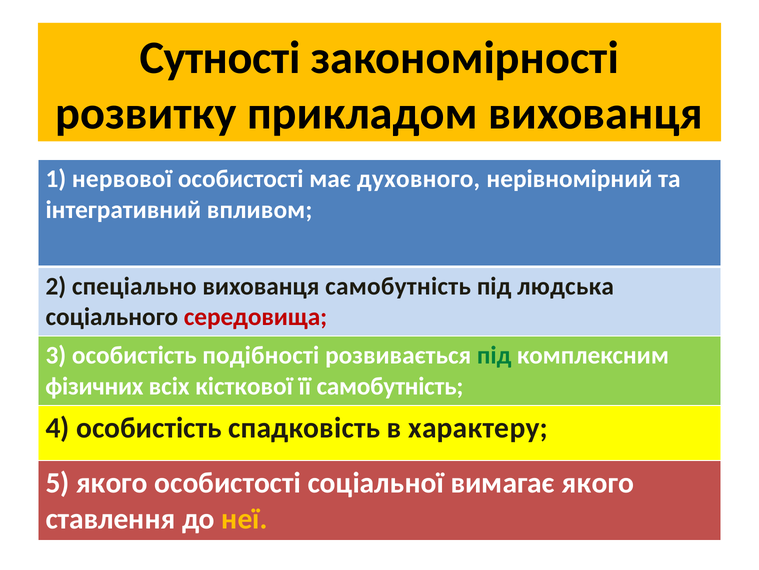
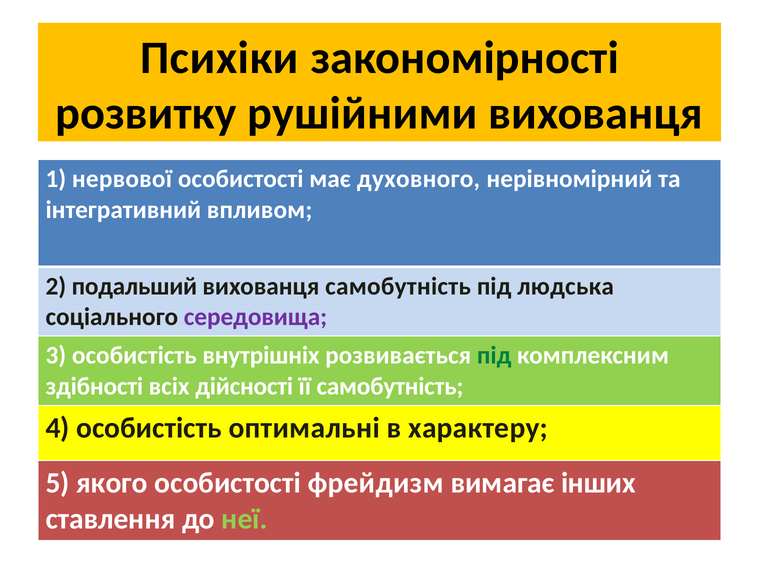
Сутності: Сутності -> Психіки (220, 58)
прикладом: прикладом -> рушійними (362, 113)
спеціально: спеціально -> подальший (134, 286)
середовища colour: red -> purple (255, 317)
подібності: подібності -> внутрішніх (261, 355)
фізичних: фізичних -> здібності (94, 386)
кісткової: кісткової -> дійсності (244, 386)
спадковість: спадковість -> оптимальні (304, 427)
соціальної: соціальної -> фрейдизм (376, 482)
вимагає якого: якого -> інших (598, 482)
неї colour: yellow -> light green (244, 518)
